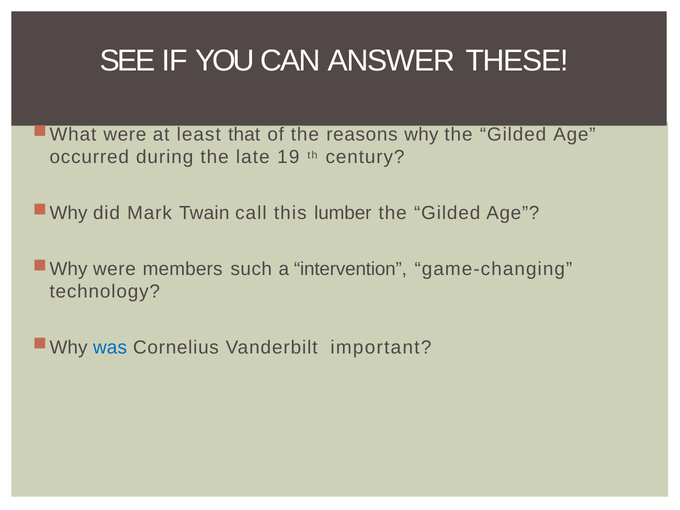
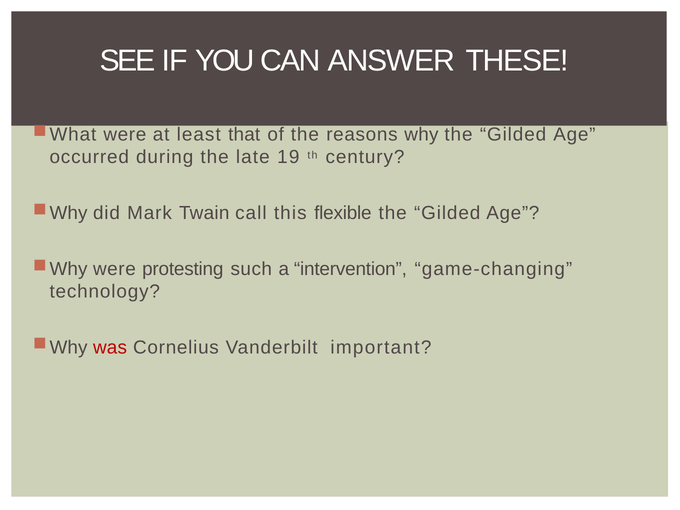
lumber: lumber -> flexible (343, 213)
members: members -> protesting (183, 269)
was colour: blue -> red (110, 347)
